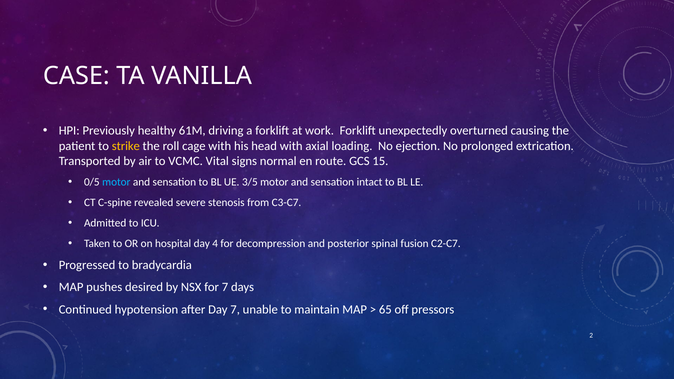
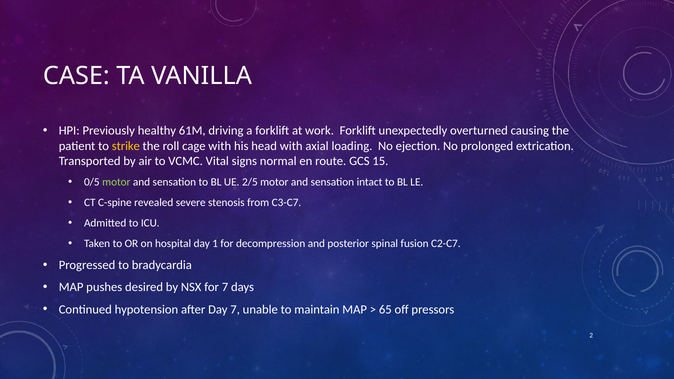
motor colour: light blue -> light green (116, 182)
3/5: 3/5 -> 2/5 (250, 182)
4: 4 -> 1 (215, 244)
